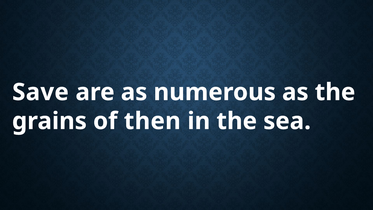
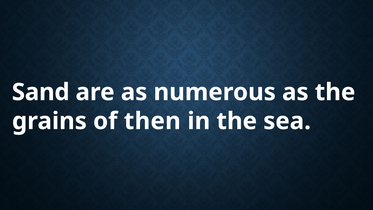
Save: Save -> Sand (41, 92)
